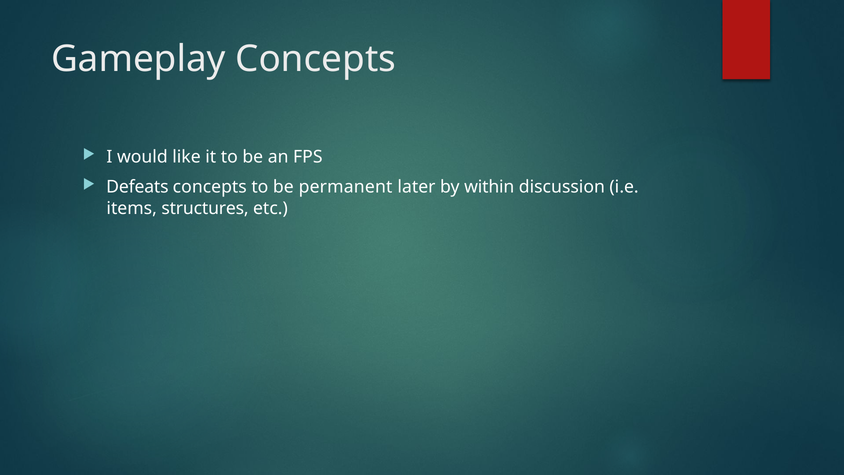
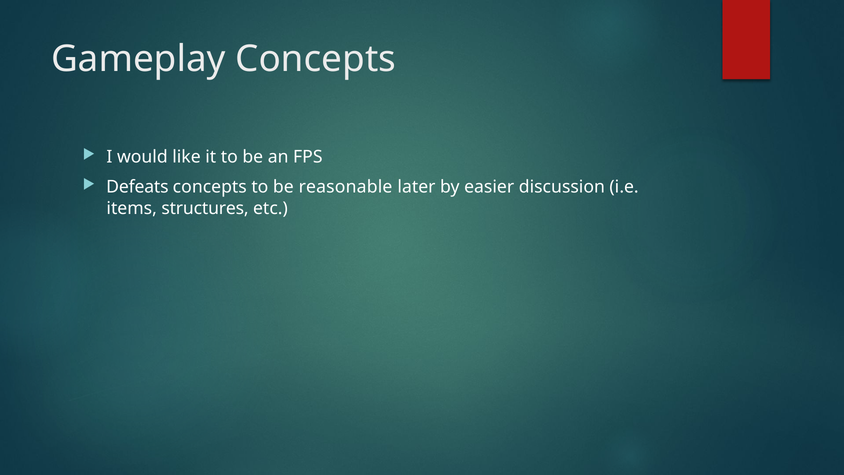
permanent: permanent -> reasonable (346, 187)
within: within -> easier (489, 187)
